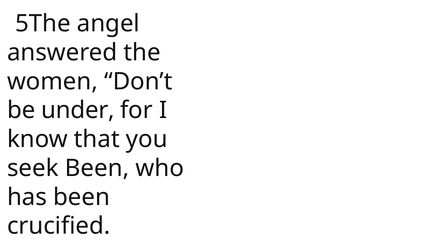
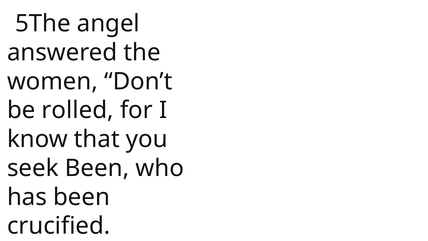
under: under -> rolled (78, 110)
